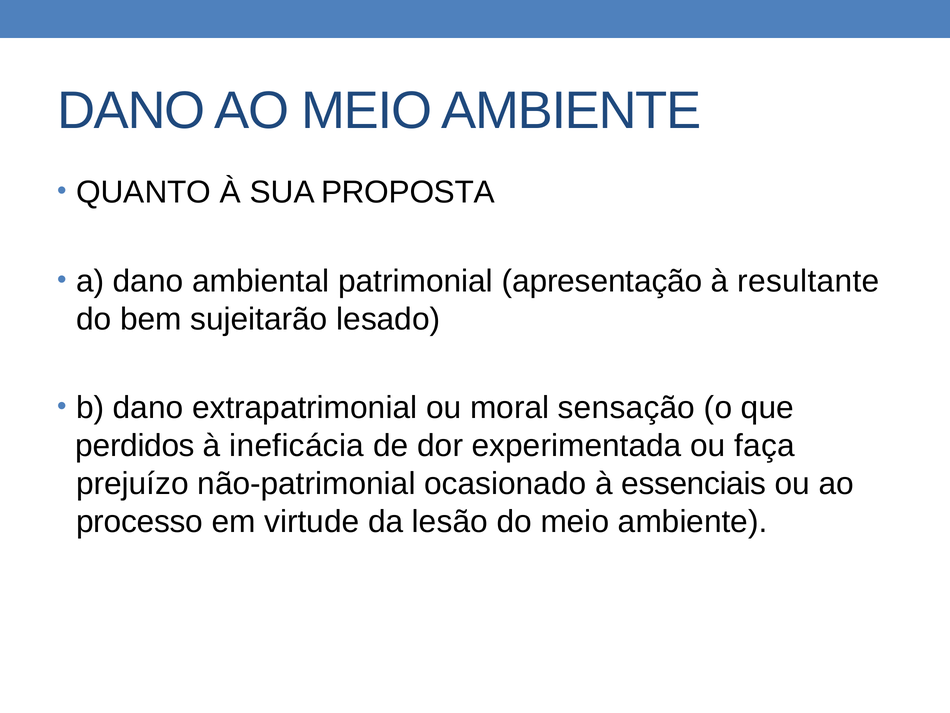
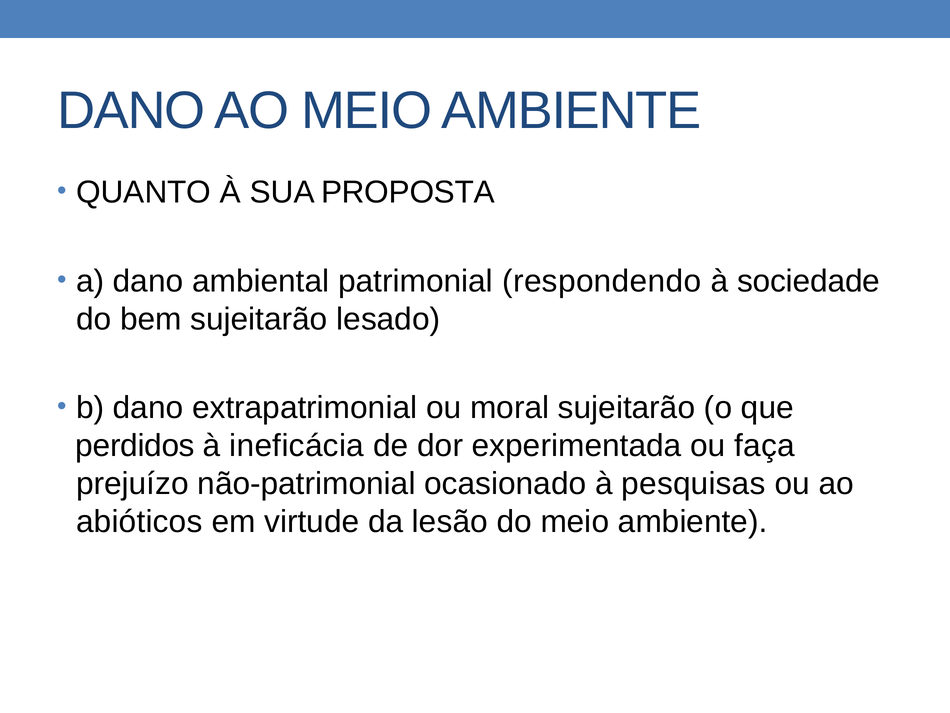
apresentação: apresentação -> respondendo (602, 281)
resultante: resultante -> sociedade (809, 281)
moral sensação: sensação -> sujeitarão (627, 408)
essenciais: essenciais -> pesquisas (694, 484)
processo: processo -> abióticos (139, 522)
